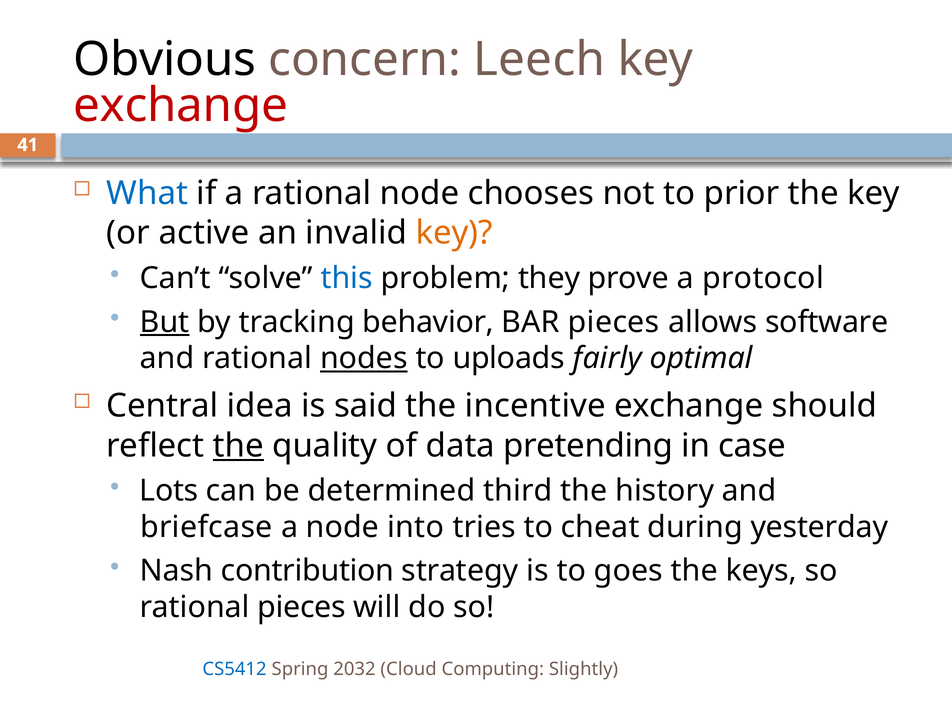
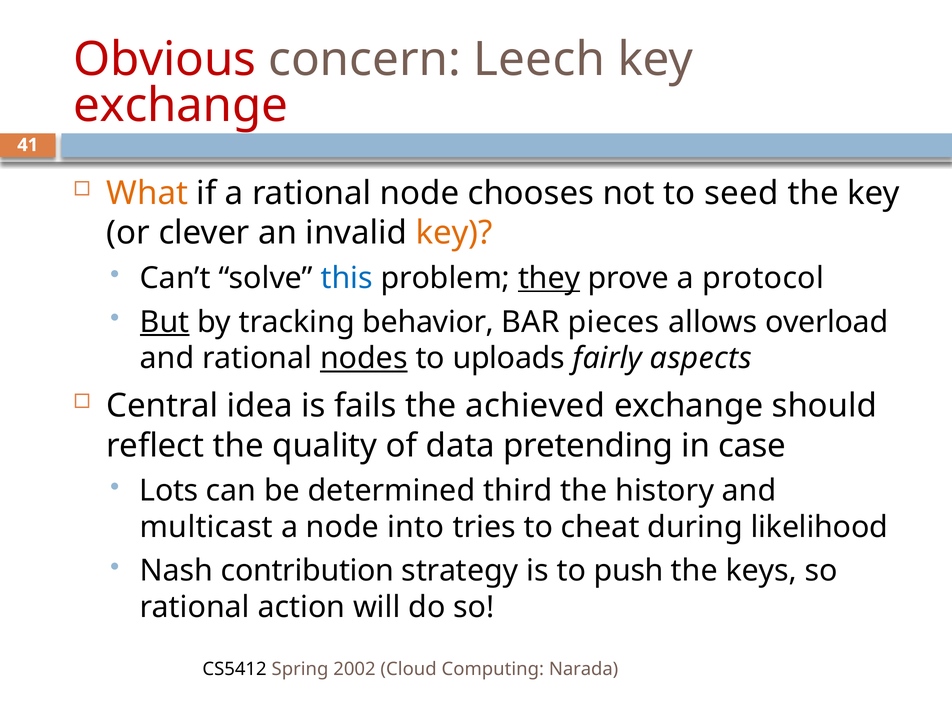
Obvious colour: black -> red (165, 60)
What colour: blue -> orange (147, 193)
prior: prior -> seed (741, 193)
active: active -> clever (204, 233)
they underline: none -> present (549, 278)
software: software -> overload (827, 322)
optimal: optimal -> aspects (701, 358)
said: said -> fails (365, 406)
incentive: incentive -> achieved (535, 406)
the underline: present -> none (238, 446)
briefcase: briefcase -> multicast (206, 527)
yesterday: yesterday -> likelihood (819, 527)
goes: goes -> push (629, 571)
rational pieces: pieces -> action (301, 607)
CS5412 colour: blue -> black (235, 669)
2032: 2032 -> 2002 (354, 669)
Slightly: Slightly -> Narada (584, 669)
